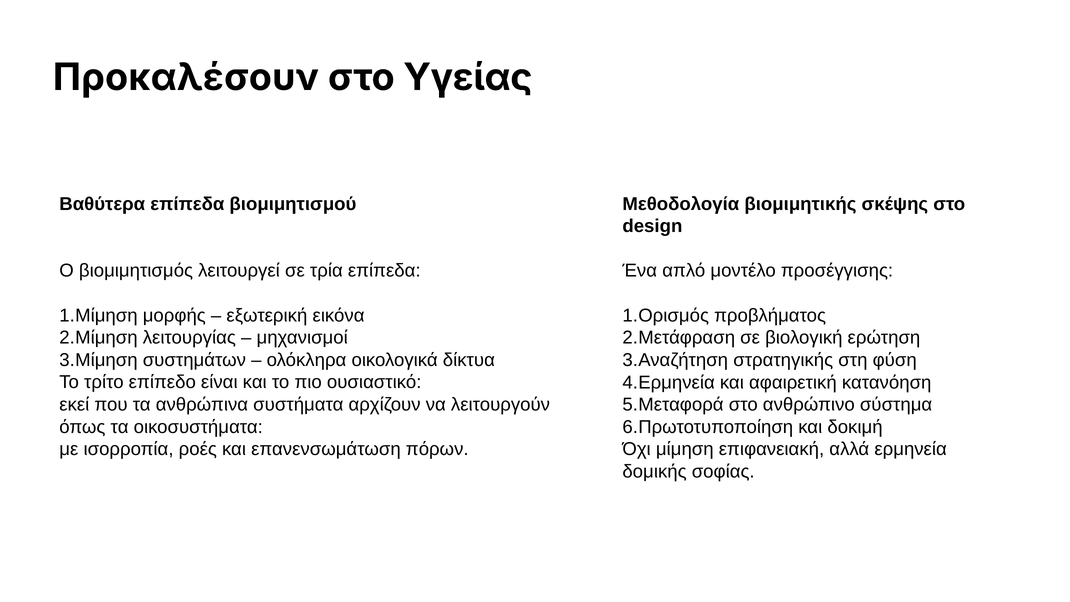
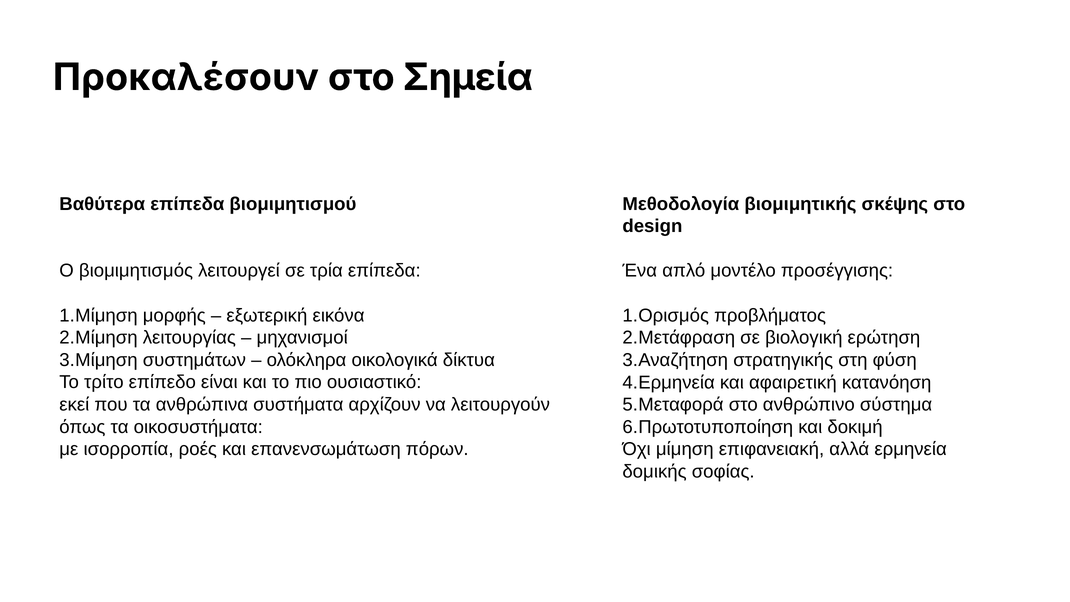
Υγείας: Υγείας -> Σημεία (468, 78)
